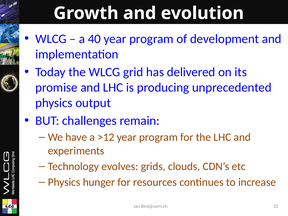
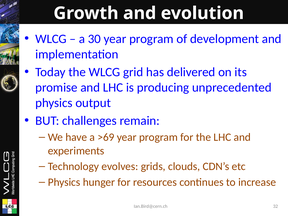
40: 40 -> 30 (94, 39)
>12: >12 -> >69 (106, 137)
